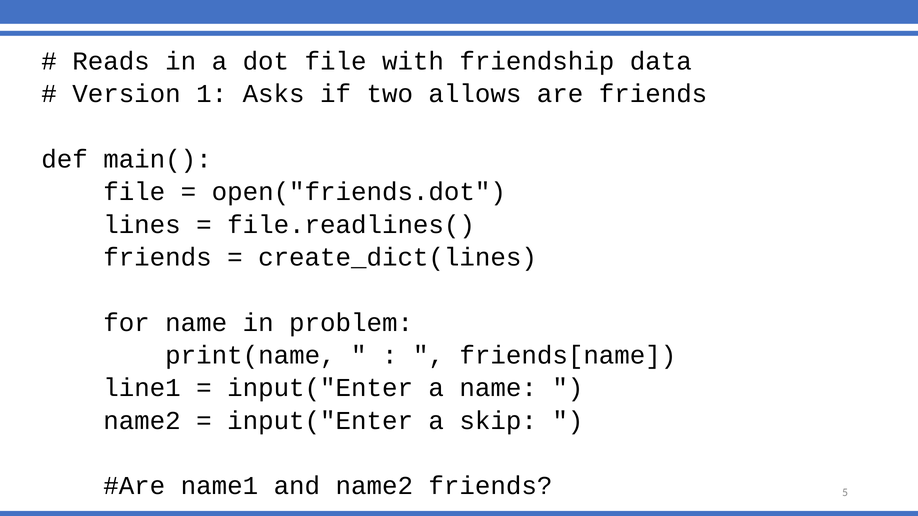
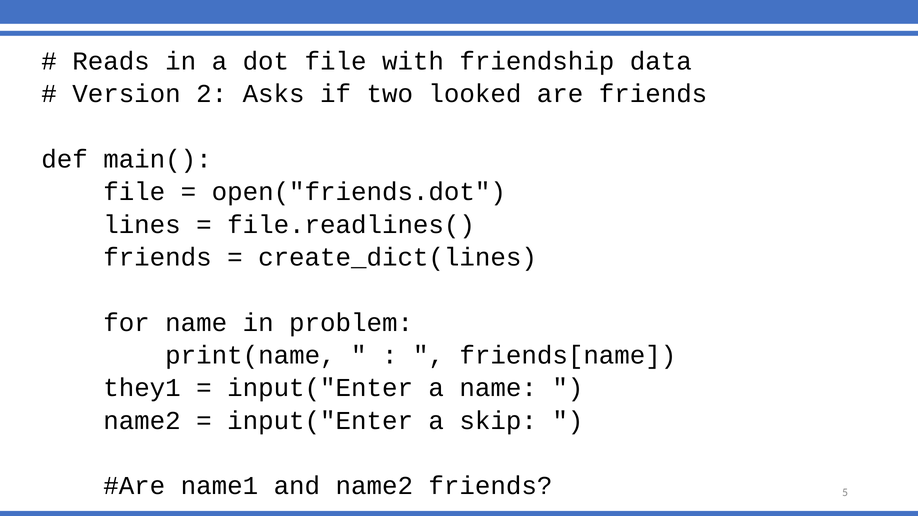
1: 1 -> 2 (212, 94)
allows: allows -> looked (475, 94)
line1: line1 -> they1 (142, 388)
